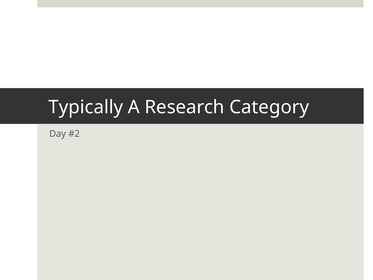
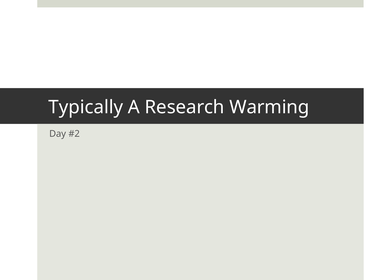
Category: Category -> Warming (269, 107)
